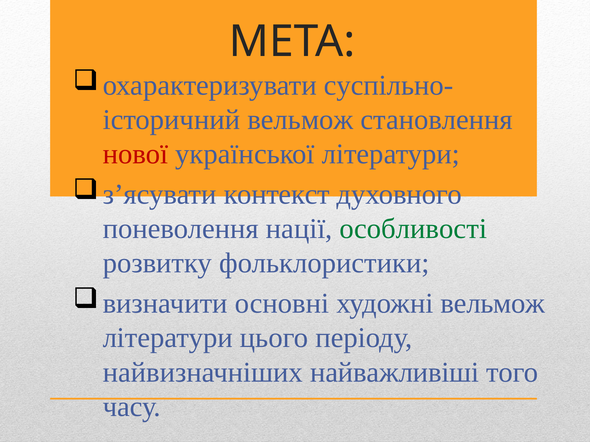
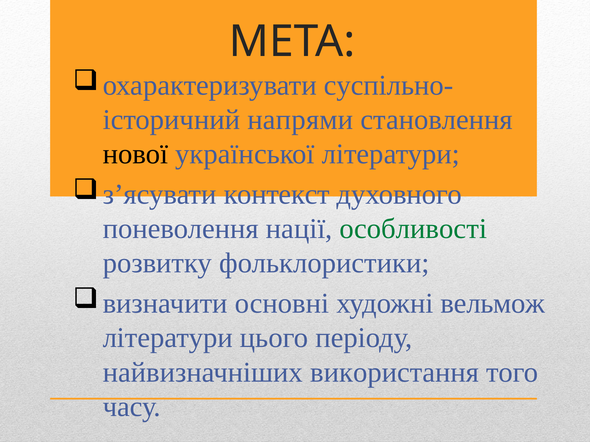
вельмож: вельмож -> напрями (300, 120)
нової colour: red -> black (135, 154)
найважливіші: найважливіші -> використання (395, 373)
